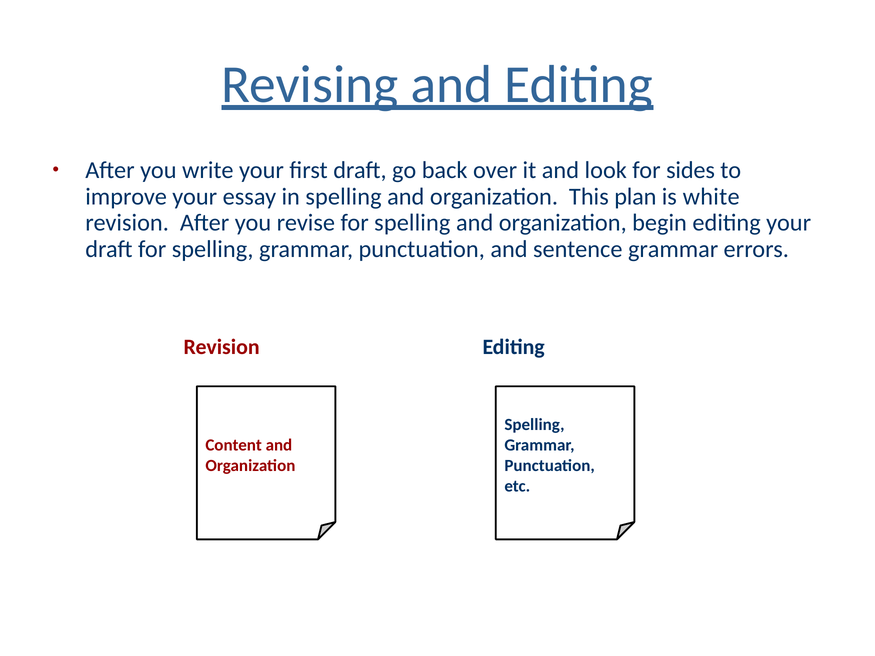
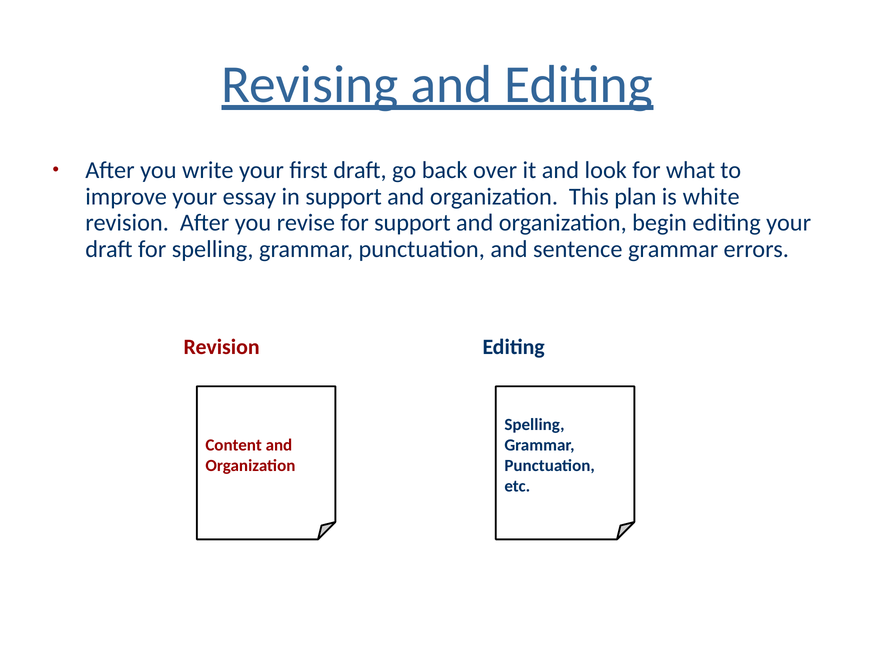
sides: sides -> what (691, 170)
in spelling: spelling -> support (344, 197)
revise for spelling: spelling -> support (412, 223)
